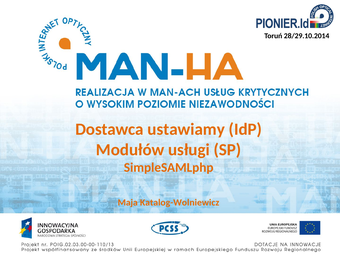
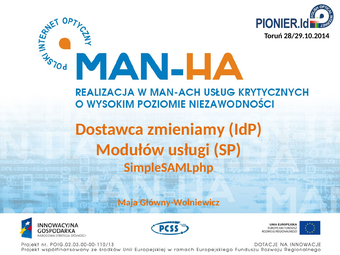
ustawiamy: ustawiamy -> zmieniamy (186, 129)
Katalog-Wolniewicz: Katalog-Wolniewicz -> Główny-Wolniewicz (180, 202)
